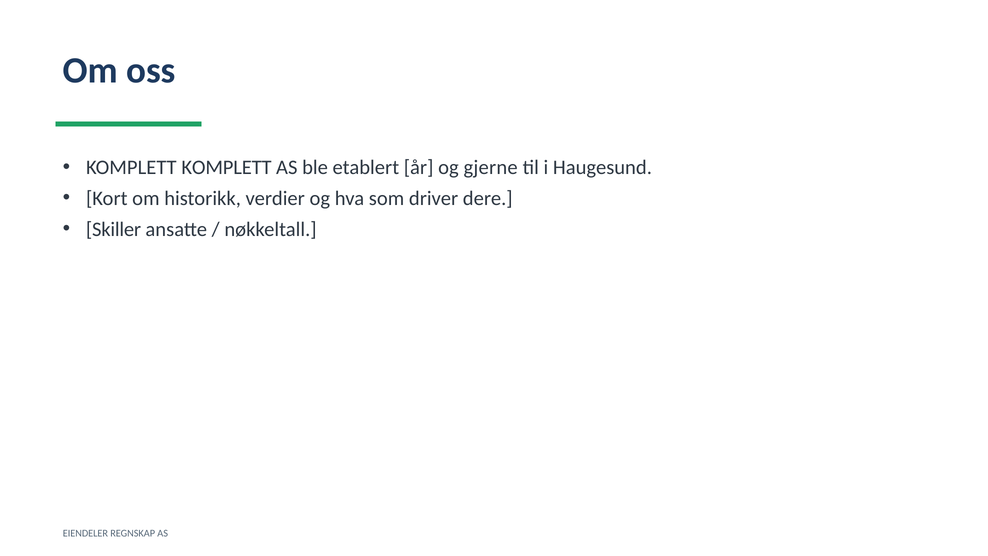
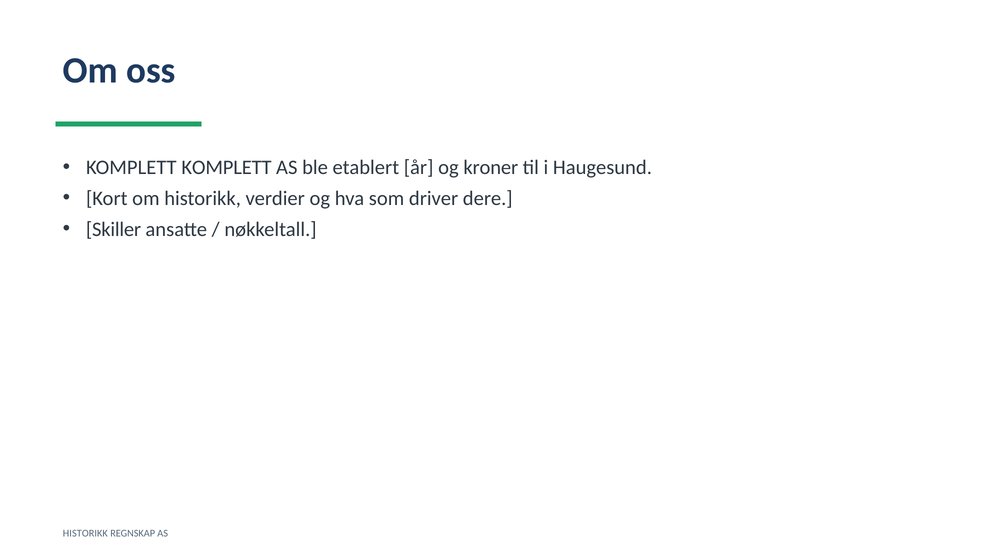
gjerne: gjerne -> kroner (491, 167)
EIENDELER: EIENDELER -> HISTORIKK (85, 533)
